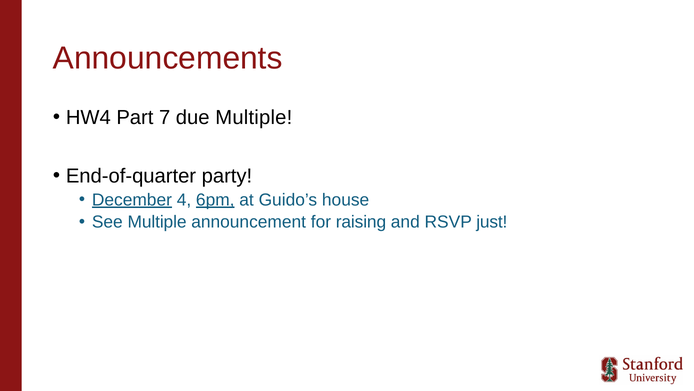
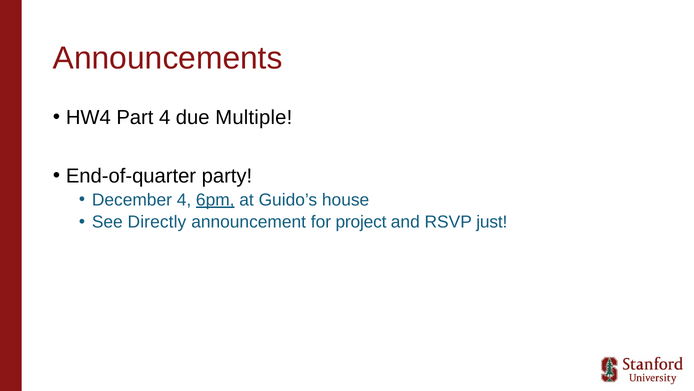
Part 7: 7 -> 4 (165, 117)
December underline: present -> none (132, 199)
See Multiple: Multiple -> Directly (157, 222)
raising: raising -> project (361, 222)
